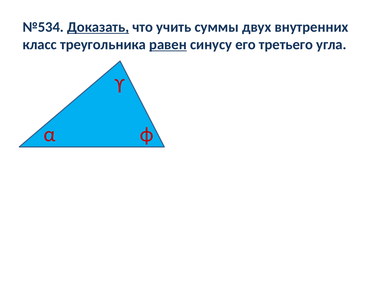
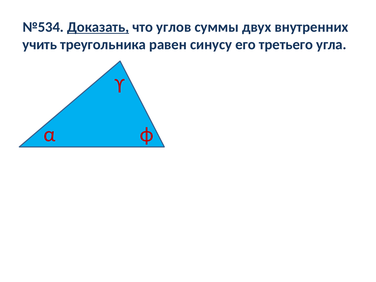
учить: учить -> углов (174, 27)
класс: класс -> учить (40, 45)
равен underline: present -> none (168, 45)
